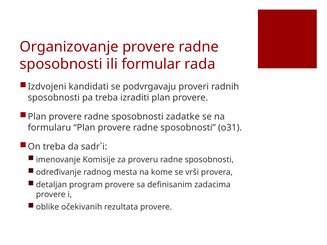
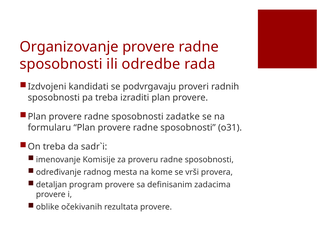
formular: formular -> odredbe (151, 64)
